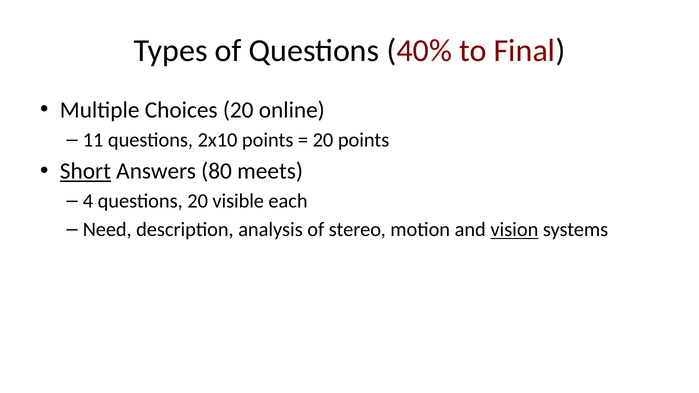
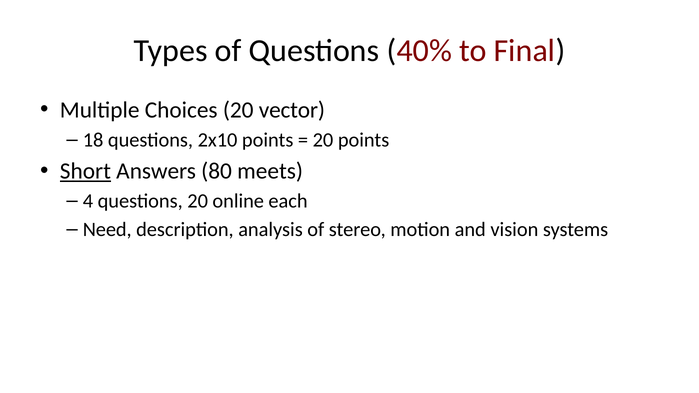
online: online -> vector (292, 110)
11: 11 -> 18 (93, 140)
visible: visible -> online (238, 201)
vision underline: present -> none (514, 230)
